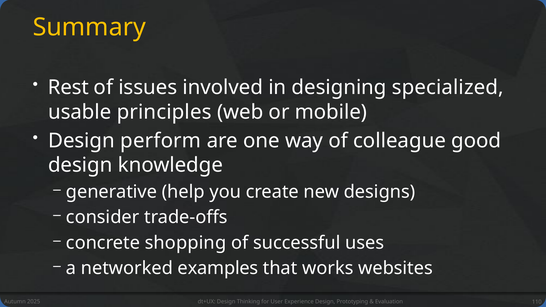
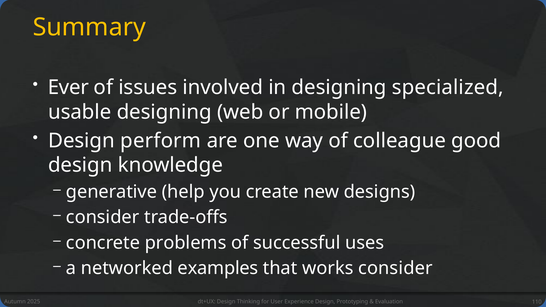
Rest: Rest -> Ever (68, 87)
usable principles: principles -> designing (164, 112)
shopping: shopping -> problems (186, 243)
works websites: websites -> consider (395, 268)
